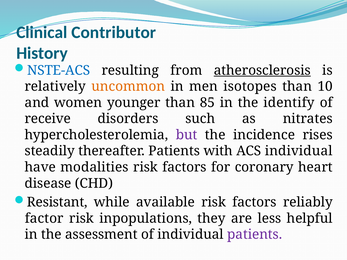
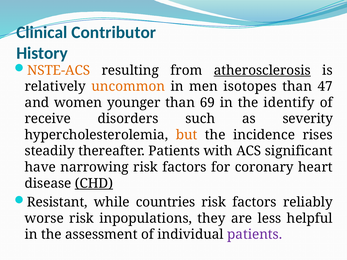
NSTE-ACS colour: blue -> orange (59, 70)
10: 10 -> 47 (325, 87)
85: 85 -> 69 (207, 103)
nitrates: nitrates -> severity (308, 119)
but colour: purple -> orange (187, 135)
ACS individual: individual -> significant (299, 151)
modalities: modalities -> narrowing (95, 167)
CHD underline: none -> present (94, 183)
available: available -> countries (166, 202)
factor: factor -> worse (44, 219)
